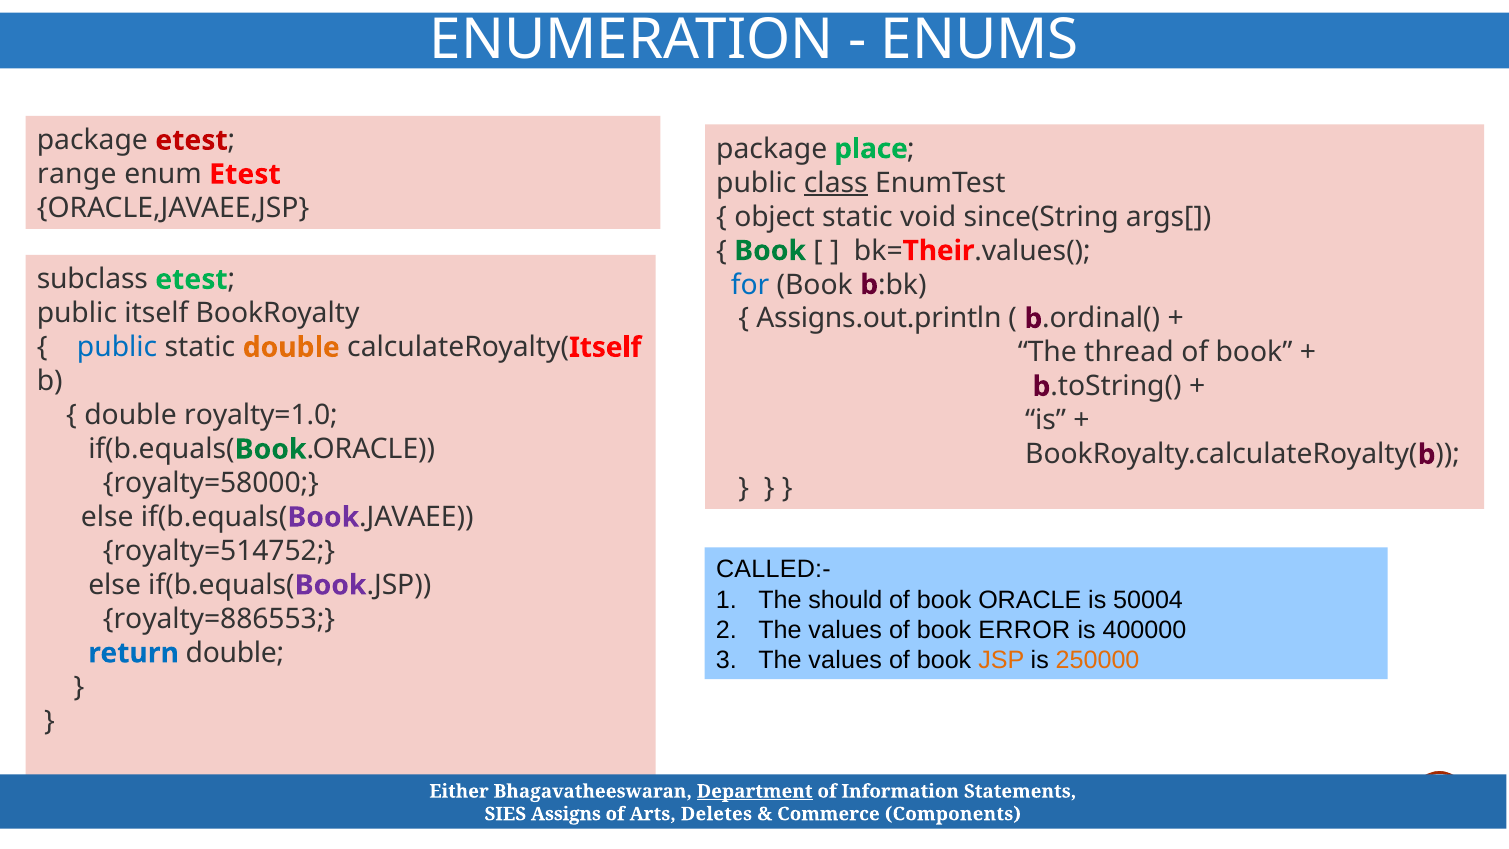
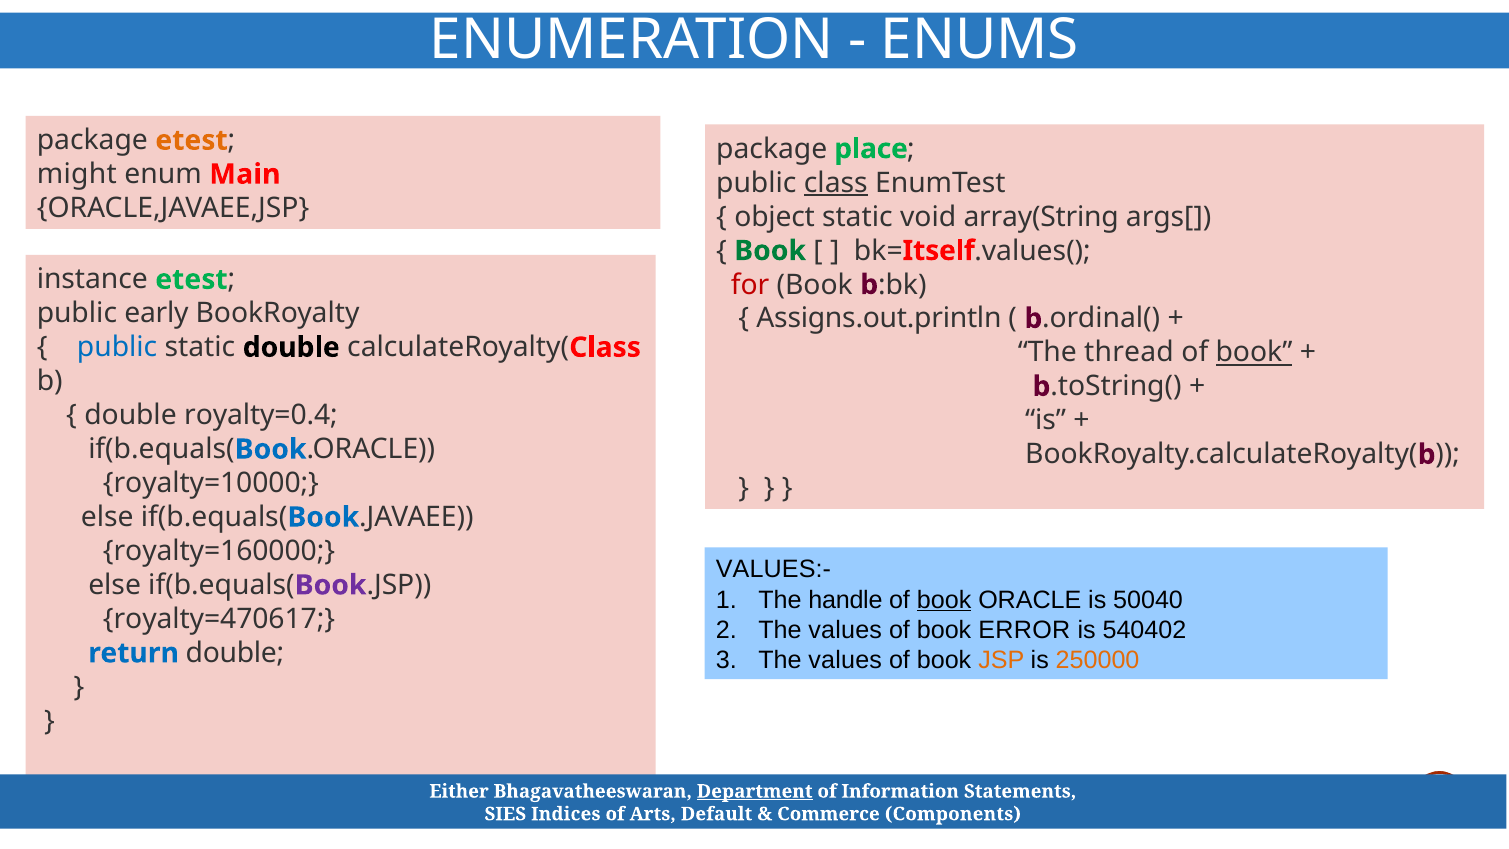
etest colour: red -> orange (191, 140)
range: range -> might (77, 174)
enum Etest: Etest -> Main (245, 174)
since(String: since(String -> array(String (1041, 217)
Their: Their -> Itself (939, 251)
subclass: subclass -> instance (92, 279)
for colour: blue -> red (750, 285)
public itself: itself -> early (156, 313)
double colour: orange -> black (291, 347)
Itself: Itself -> Class (605, 347)
book underline: none -> present (1254, 353)
royalty=1.0: royalty=1.0 -> royalty=0.4 (261, 415)
Book colour: green -> blue (271, 449)
royalty=58000: royalty=58000 -> royalty=10000 (211, 483)
Book colour: purple -> blue (323, 517)
royalty=514752: royalty=514752 -> royalty=160000 (219, 551)
CALLED:-: CALLED:- -> VALUES:- (773, 570)
should: should -> handle (845, 600)
book underline: none -> present (944, 600)
50004: 50004 -> 50040 (1148, 600)
royalty=886553: royalty=886553 -> royalty=470617 (219, 619)
400000: 400000 -> 540402 (1144, 630)
Assigns: Assigns -> Indices (566, 814)
Deletes: Deletes -> Default (717, 814)
